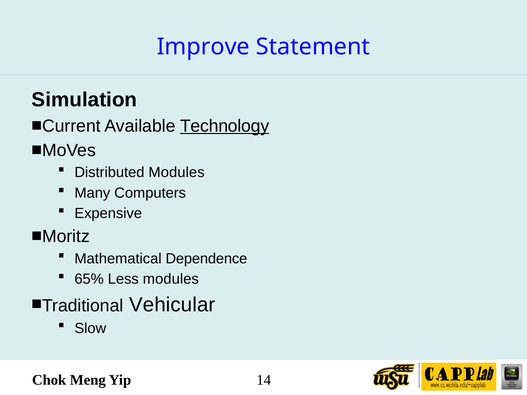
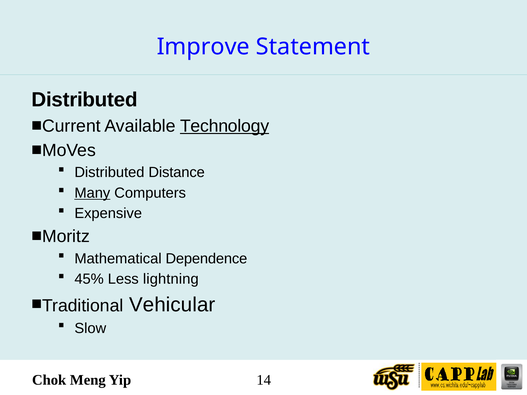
Simulation: Simulation -> Distributed (85, 100)
Distributed Modules: Modules -> Distance (177, 173)
Many underline: none -> present (92, 193)
65%: 65% -> 45% (89, 279)
Less modules: modules -> lightning (171, 279)
